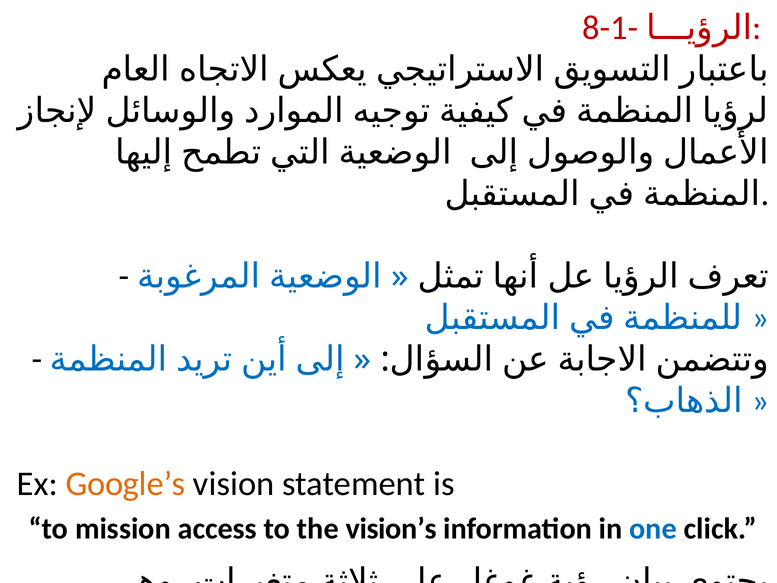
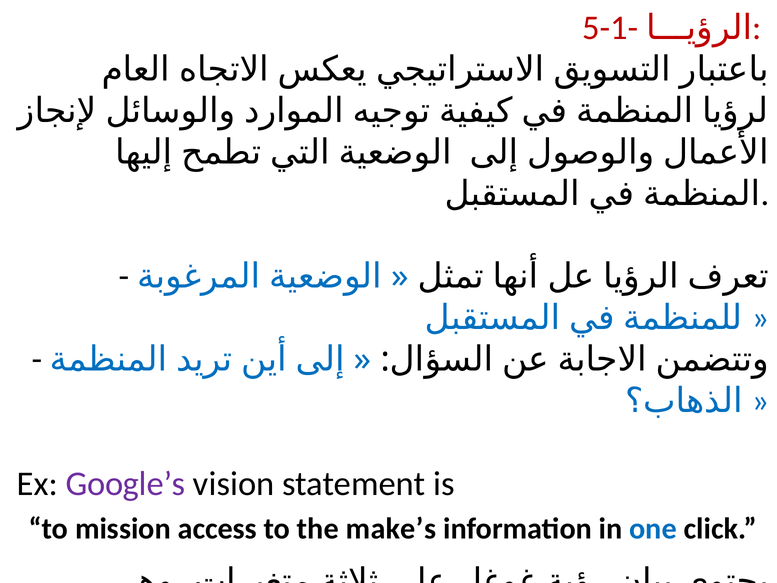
8-1-: 8-1- -> 5-1- (610, 28)
Google’s colour: orange -> purple (125, 484)
vision’s: vision’s -> make’s (391, 529)
